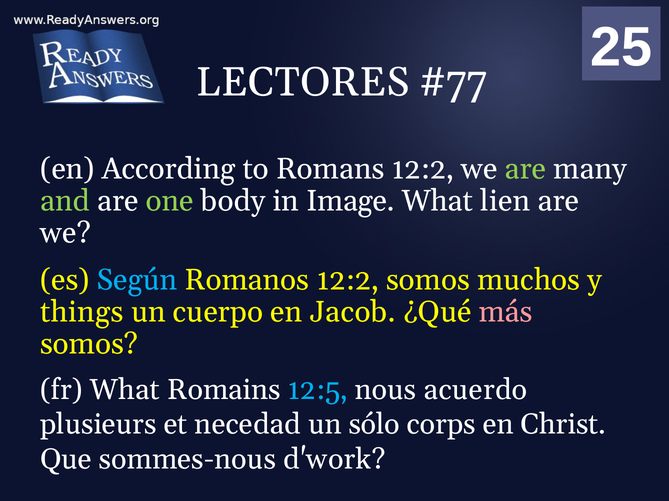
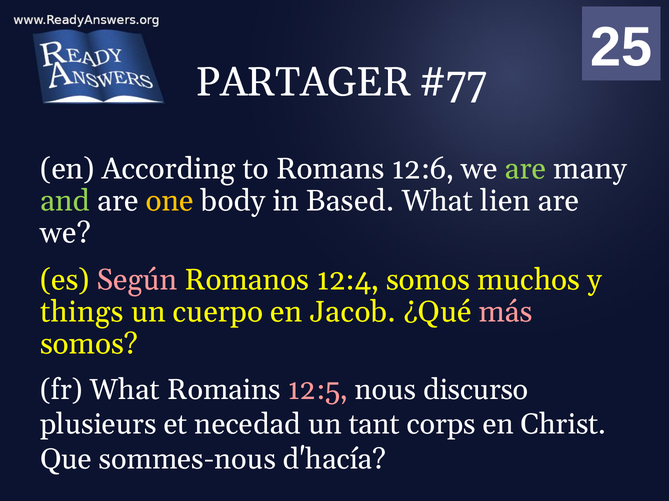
LECTORES: LECTORES -> PARTAGER (303, 83)
Romans 12:2: 12:2 -> 12:6 (423, 169)
one colour: light green -> yellow (170, 201)
Image: Image -> Based (350, 201)
Según colour: light blue -> pink (137, 280)
Romanos 12:2: 12:2 -> 12:4 (348, 280)
12:5 colour: light blue -> pink (318, 391)
acuerdo: acuerdo -> discurso (476, 391)
sólo: sólo -> tant (374, 425)
d'work: d'work -> d'hacía (334, 460)
